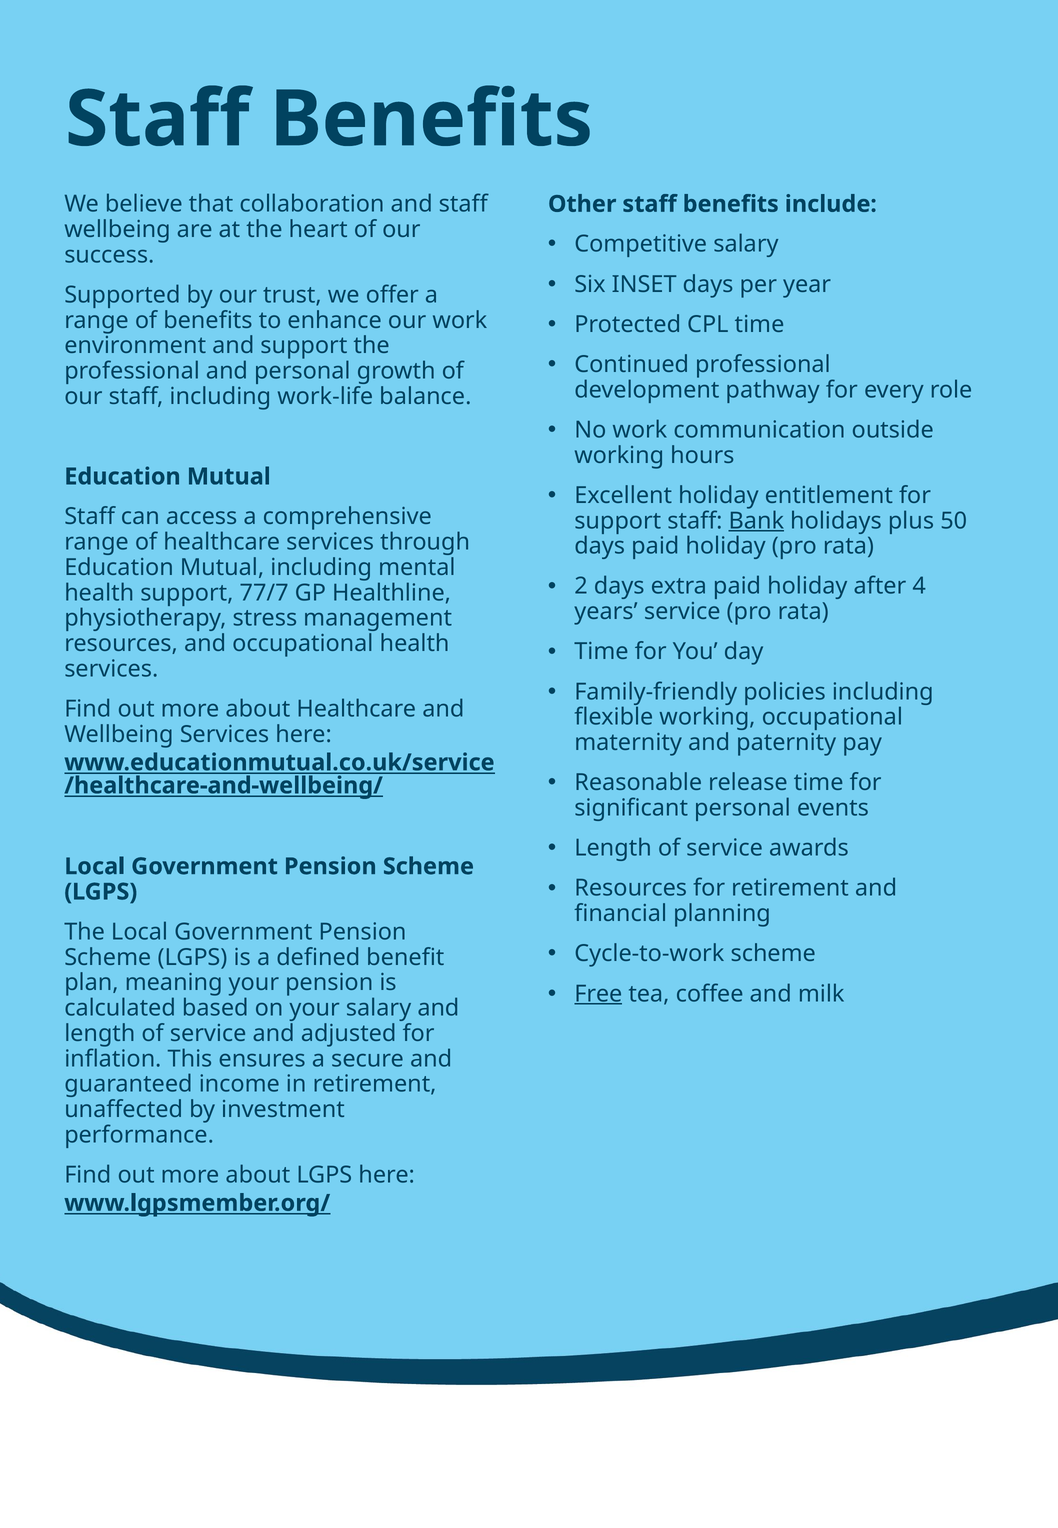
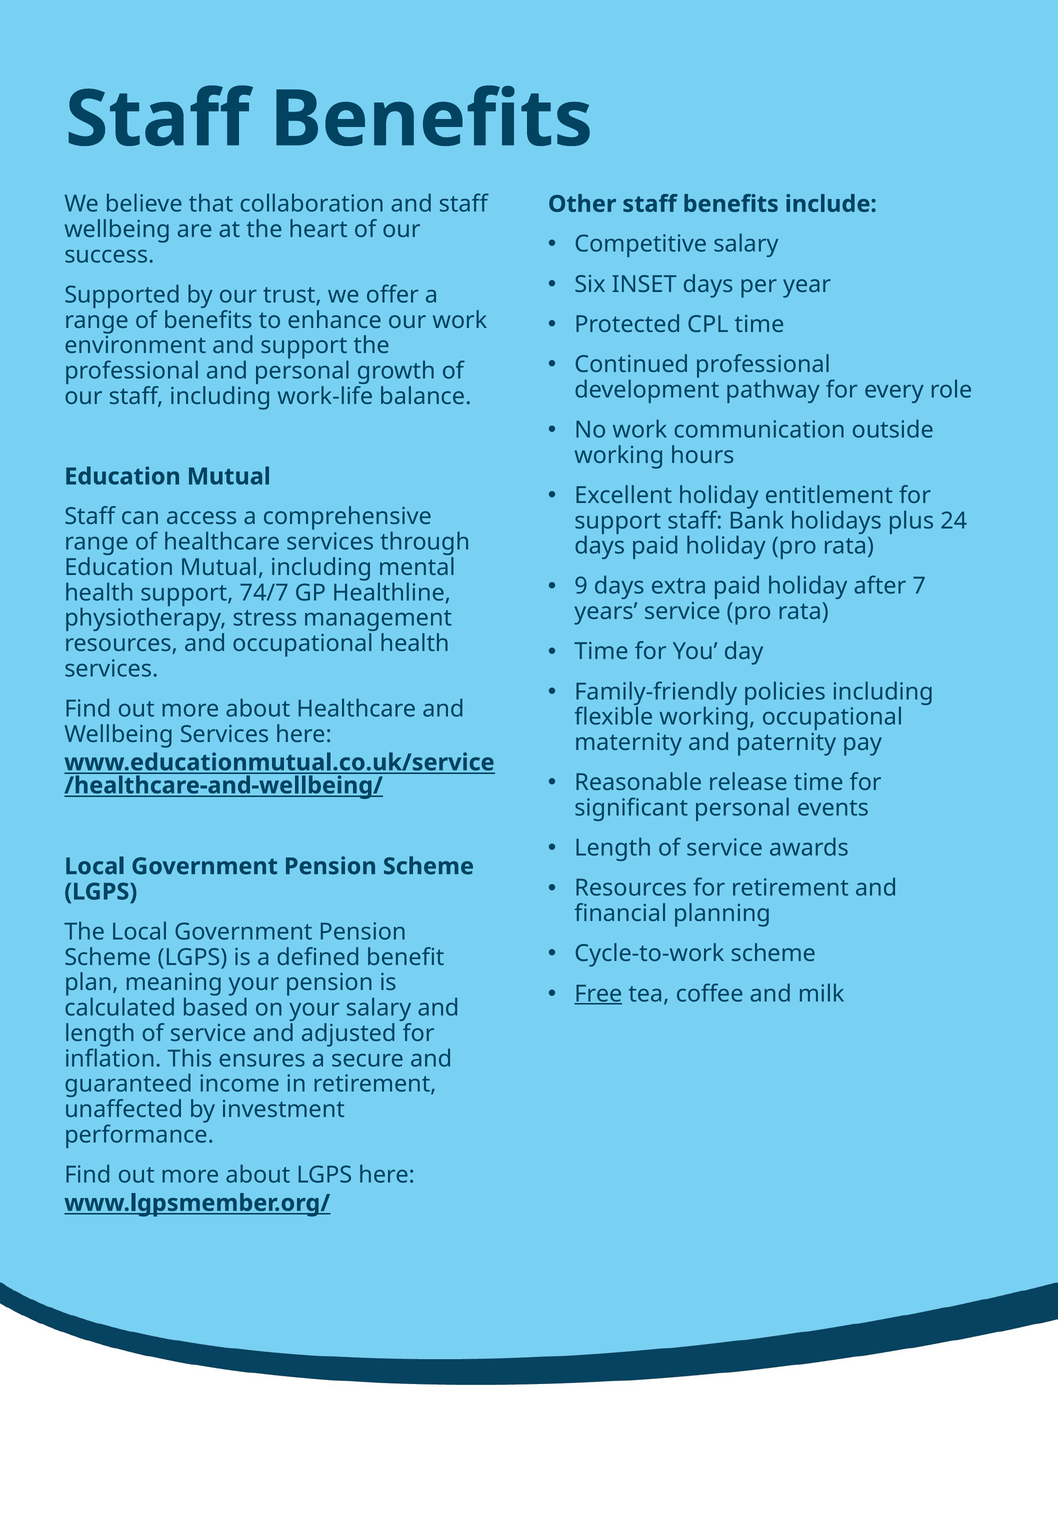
Bank underline: present -> none (756, 521)
50: 50 -> 24 (954, 521)
2: 2 -> 9 (581, 586)
4: 4 -> 7 (919, 586)
77/7: 77/7 -> 74/7 (264, 593)
